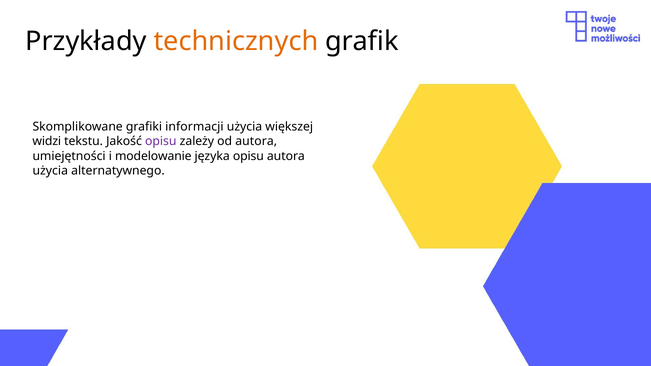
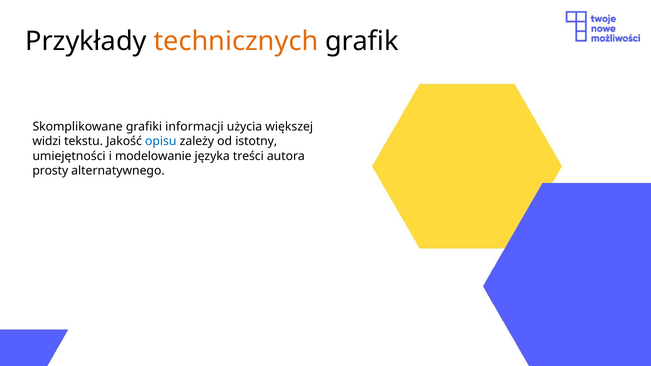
opisu colour: purple -> blue (161, 142)
od autora: autora -> istotny (256, 142)
języka opisu: opisu -> treści (248, 156)
użycia: użycia -> prosty (50, 171)
